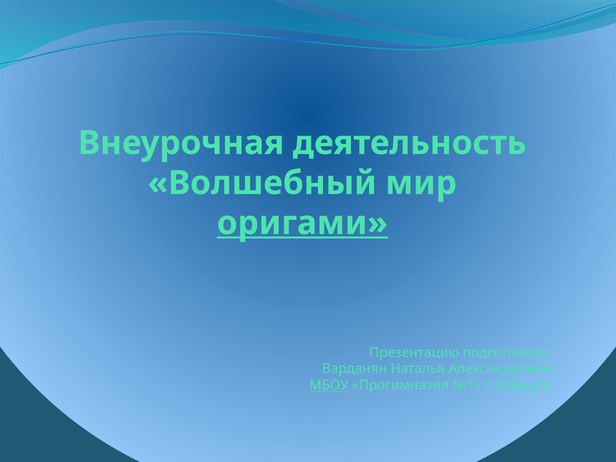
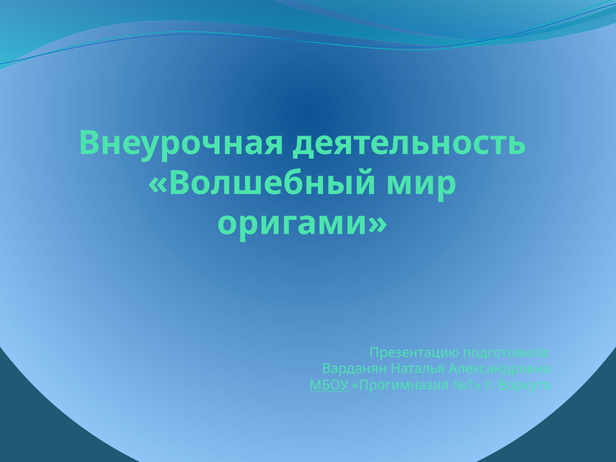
оригами underline: present -> none (302, 223)
